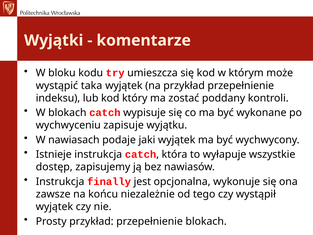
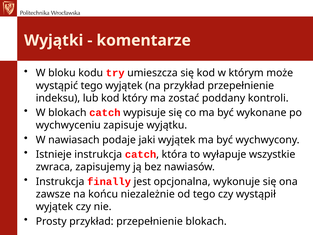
wystąpić taka: taka -> tego (92, 85)
dostęp: dostęp -> zwraca (54, 167)
